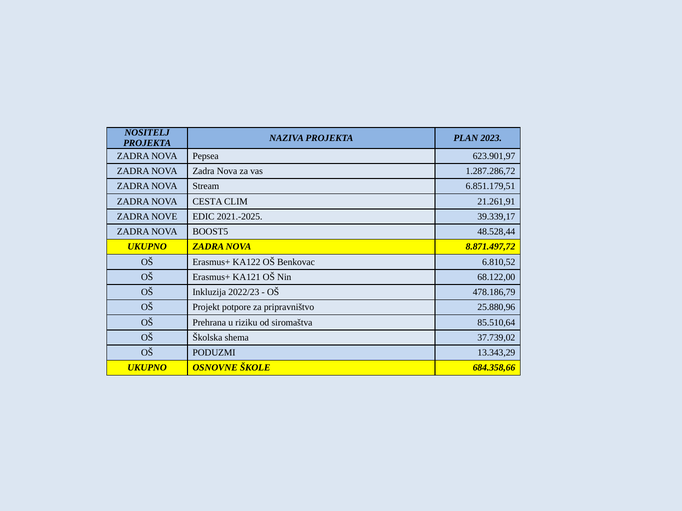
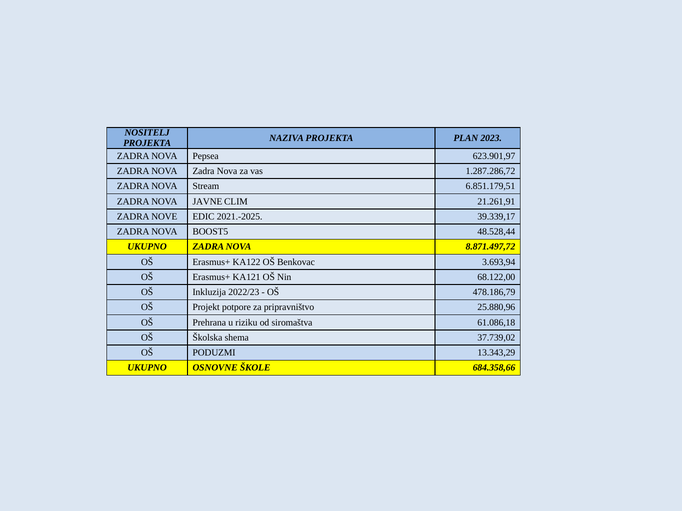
CESTA: CESTA -> JAVNE (207, 202)
6.810,52: 6.810,52 -> 3.693,94 (499, 262)
85.510,64: 85.510,64 -> 61.086,18 (496, 323)
